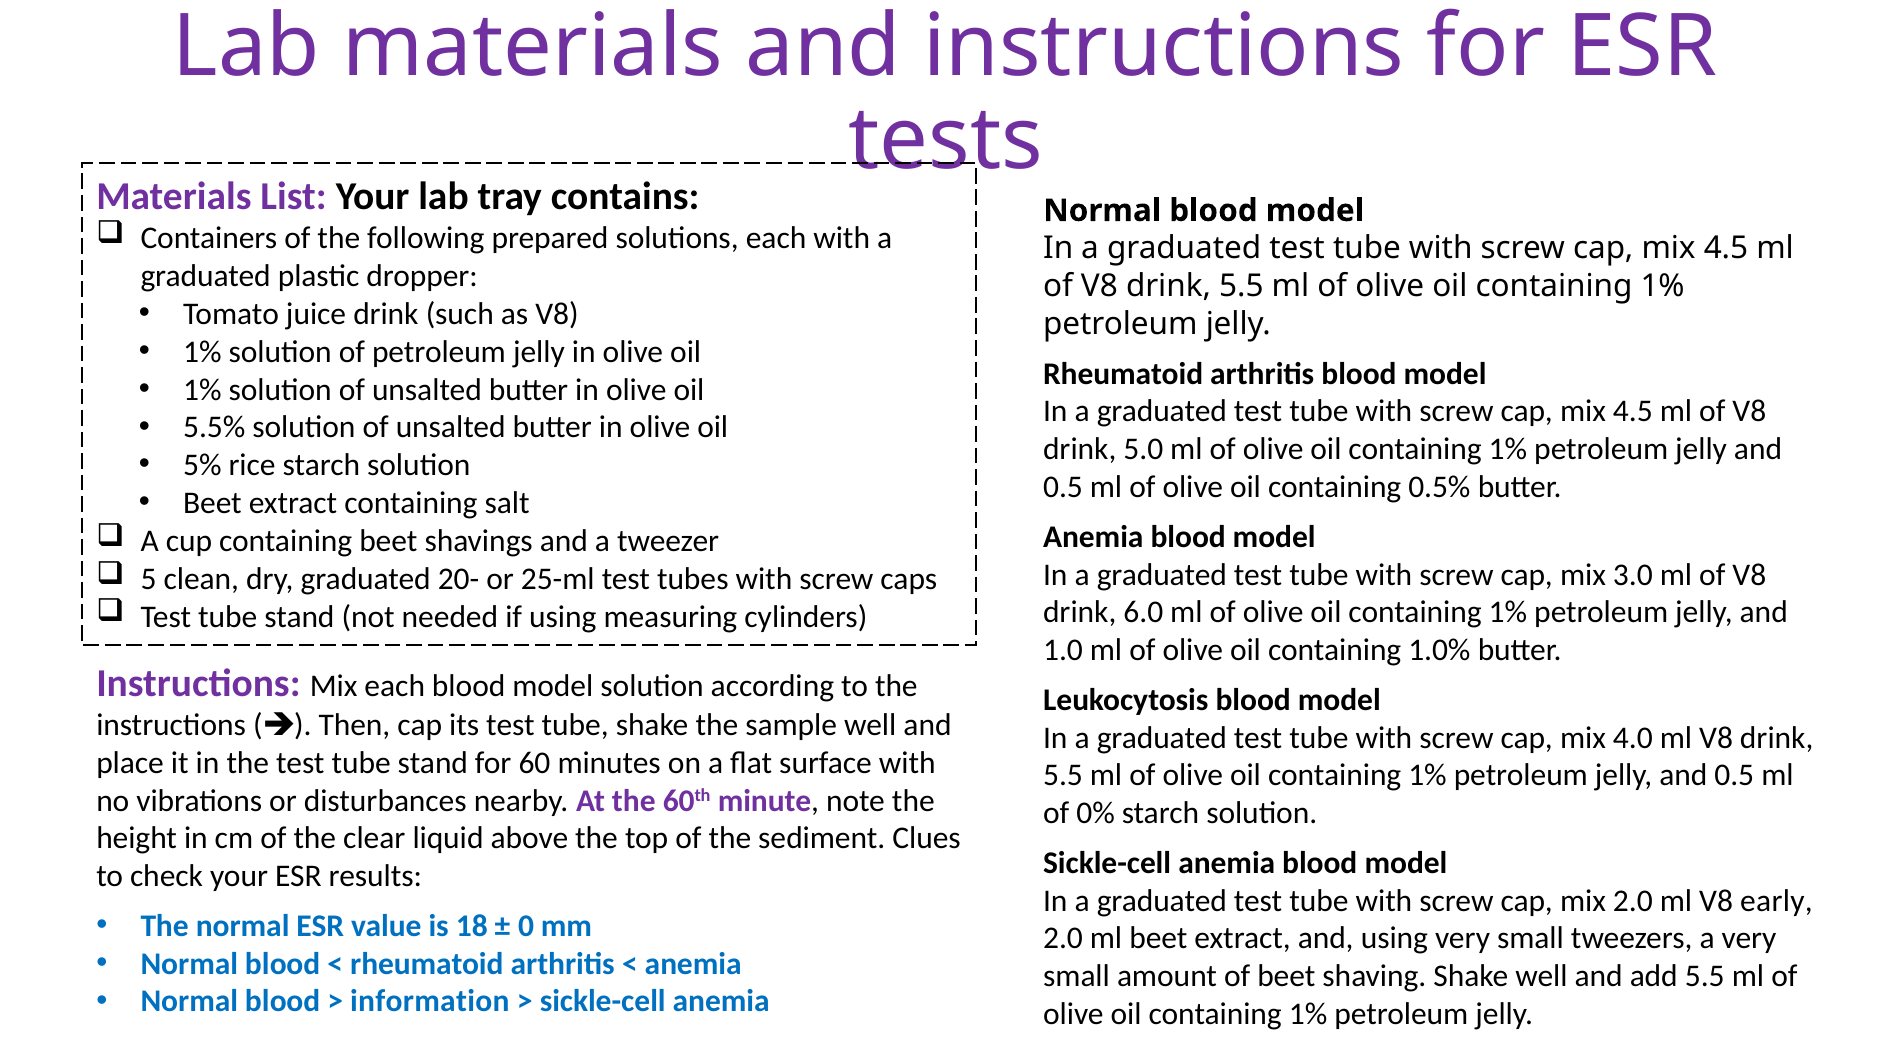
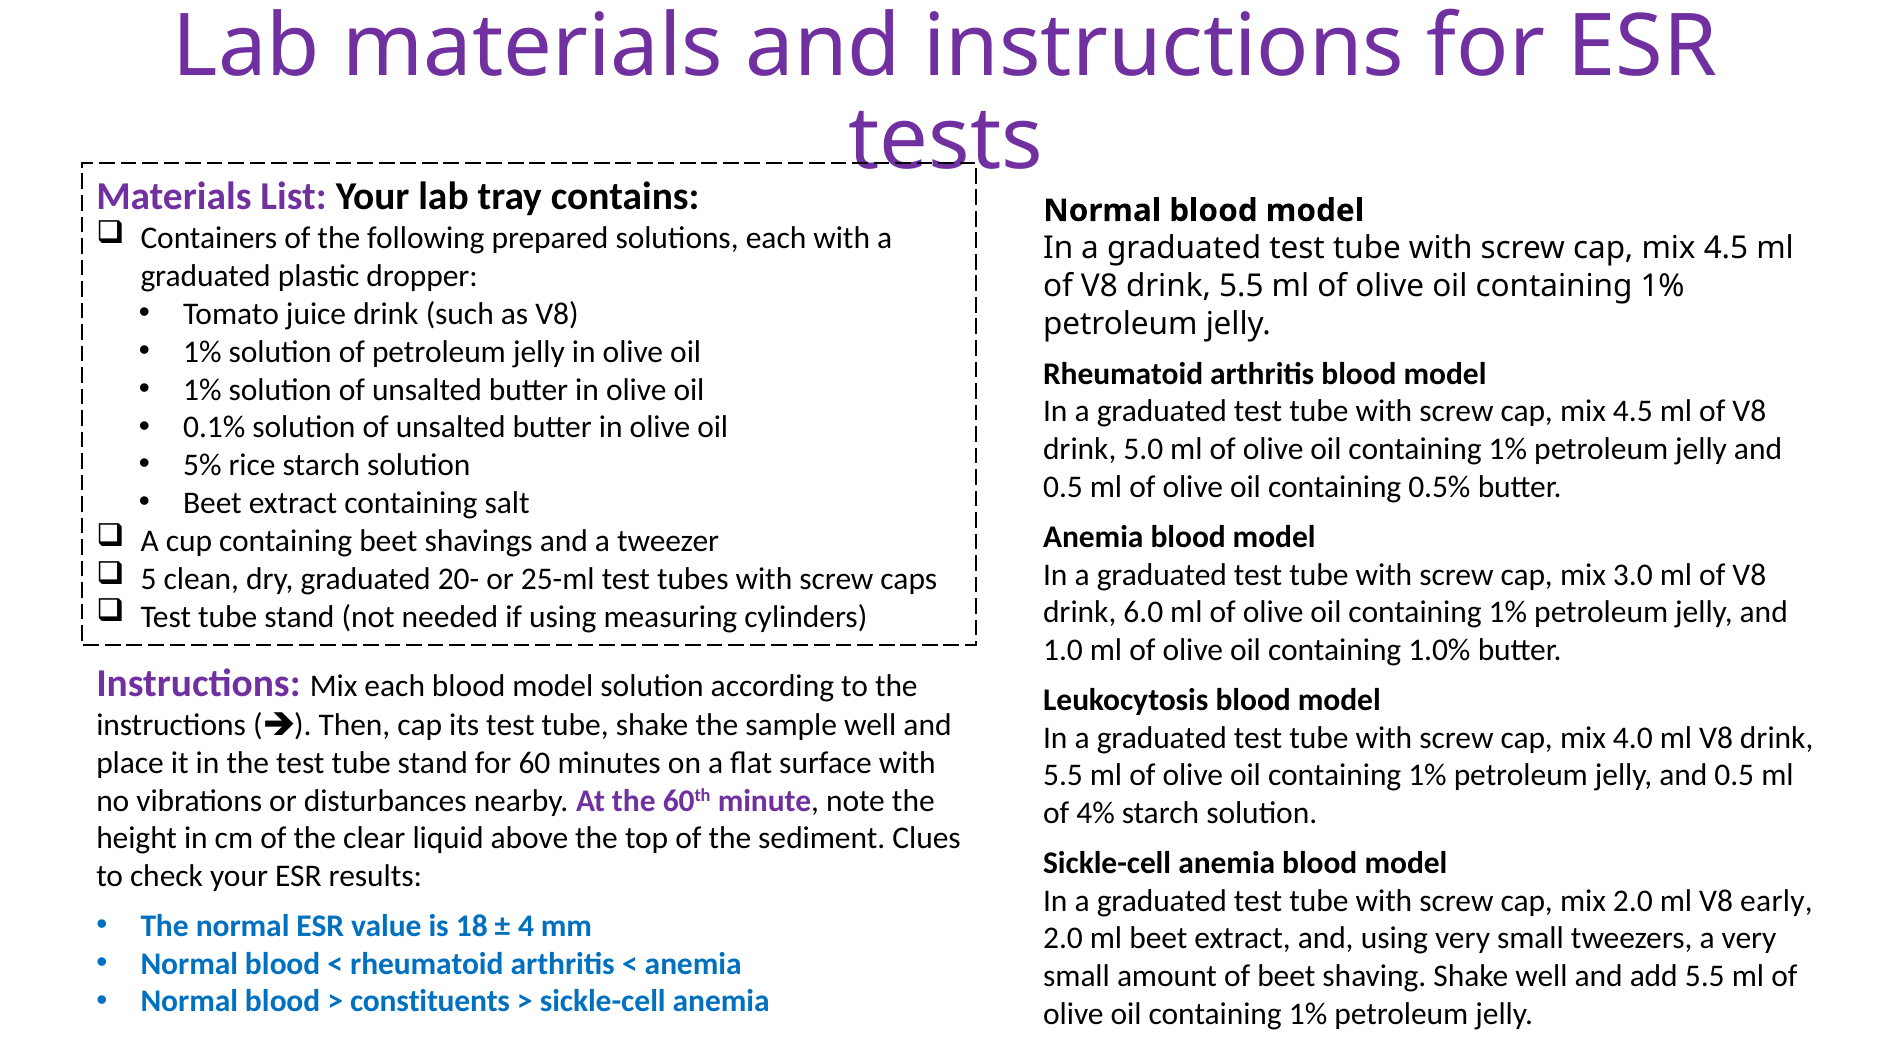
5.5%: 5.5% -> 0.1% (214, 428)
0%: 0% -> 4% (1096, 814)
0: 0 -> 4 (526, 926)
information: information -> constituents (430, 1002)
